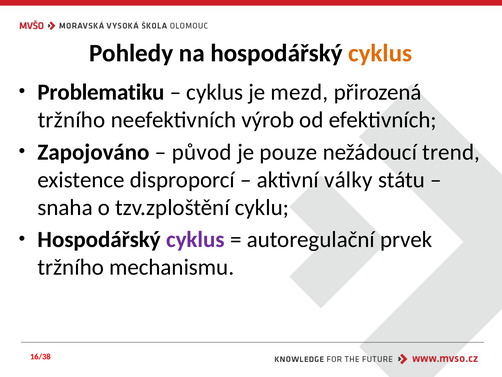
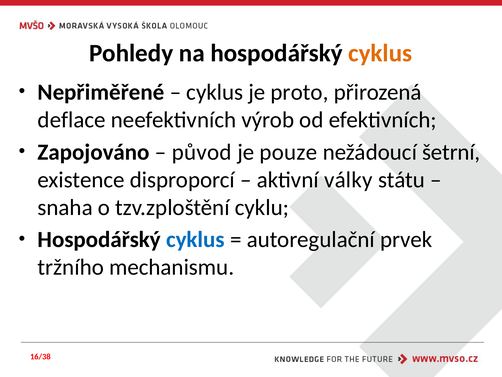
Problematiku: Problematiku -> Nepřiměřené (101, 92)
mezd: mezd -> proto (300, 92)
tržního: tržního -> deflace (72, 120)
trend: trend -> šetrní (451, 152)
cyklus colour: purple -> blue (195, 239)
